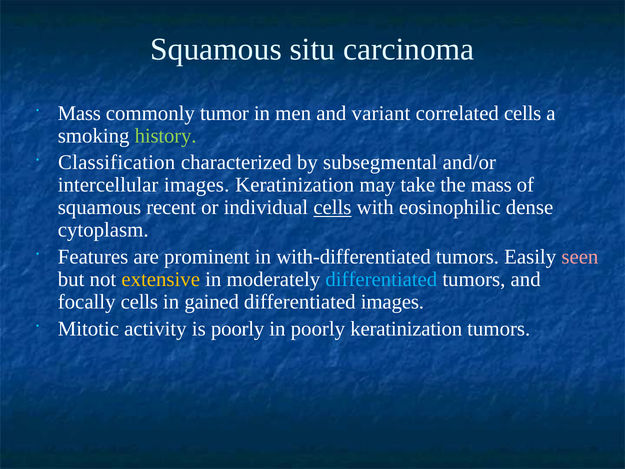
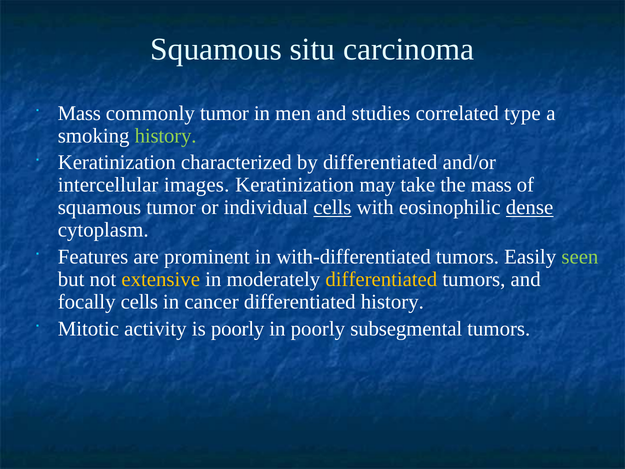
variant: variant -> studies (381, 113)
correlated cells: cells -> type (522, 113)
Classification: Classification -> Keratinization (117, 162)
by subsegmental: subsegmental -> differentiated (380, 162)
squamous recent: recent -> tumor (171, 207)
dense underline: none -> present (530, 207)
seen colour: pink -> light green (580, 257)
differentiated colour: light blue -> yellow (381, 279)
gained: gained -> cancer (212, 302)
differentiated images: images -> history (392, 302)
poorly keratinization: keratinization -> subsegmental (406, 329)
